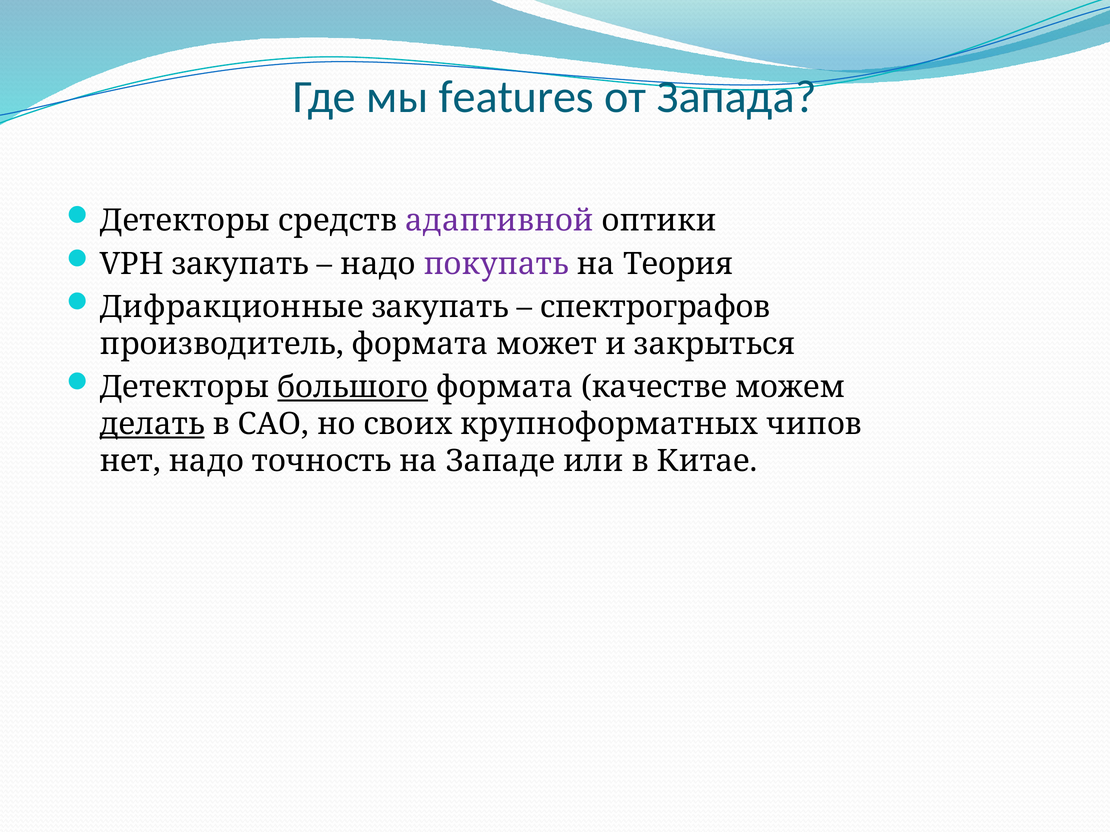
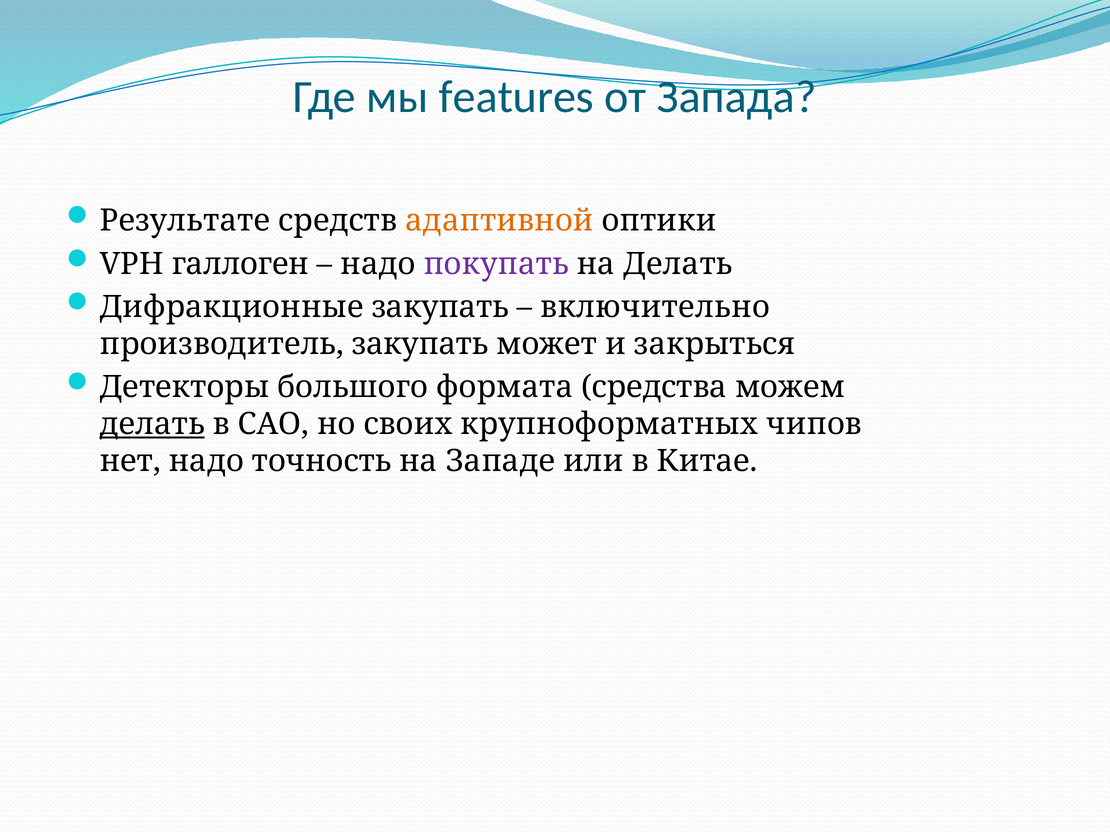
Детекторы: Детекторы -> Результате (185, 221)
адаптивной colour: purple -> orange (500, 221)
VPH закупать: закупать -> галлоген (240, 264)
на Теория: Теория -> Делать (678, 264)
спектрографов: спектрографов -> включительно (655, 307)
производитель формата: формата -> закупать (420, 344)
большого underline: present -> none (353, 387)
качестве: качестве -> средства (654, 387)
